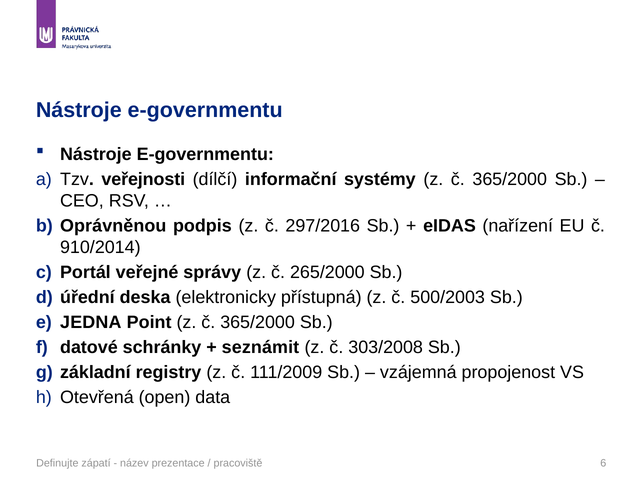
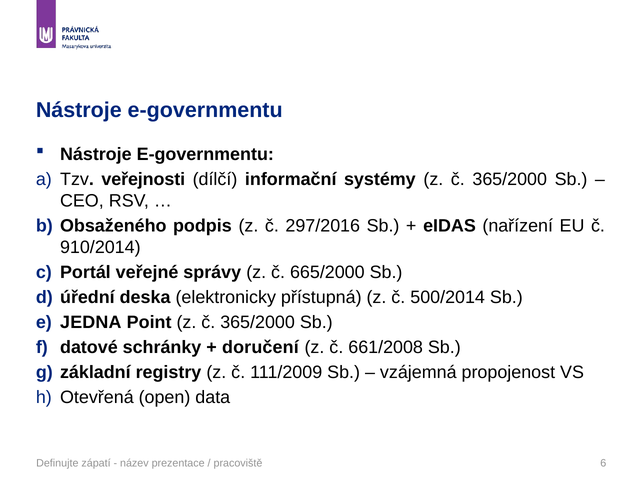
Oprávněnou: Oprávněnou -> Obsaženého (113, 226)
265/2000: 265/2000 -> 665/2000 (327, 272)
500/2003: 500/2003 -> 500/2014 (448, 297)
seznámit: seznámit -> doručení (260, 347)
303/2008: 303/2008 -> 661/2008 (386, 347)
